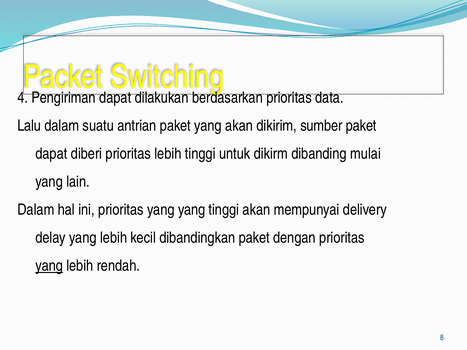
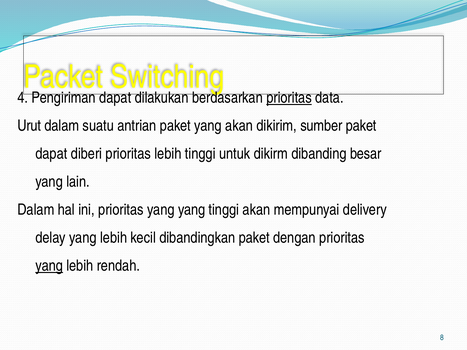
prioritas underline: none -> present (289, 98)
Lalu: Lalu -> Urut (29, 126)
mulai: mulai -> besar (366, 154)
